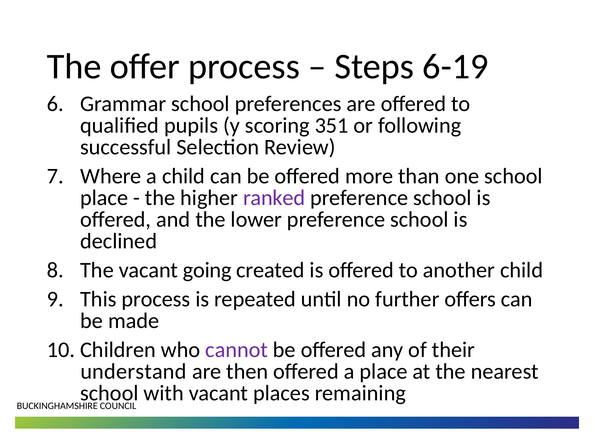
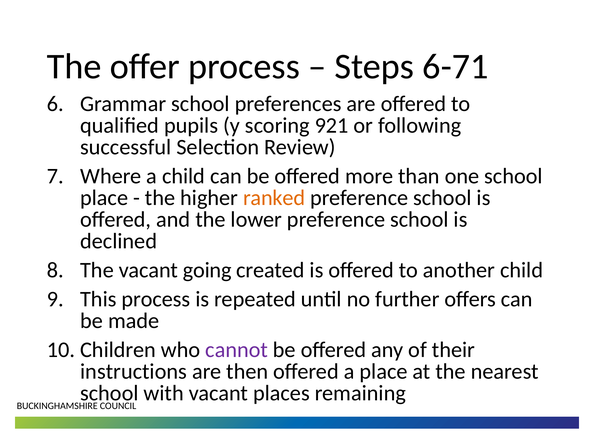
6-19: 6-19 -> 6-71 (455, 67)
351: 351 -> 921 (332, 126)
ranked colour: purple -> orange (274, 198)
understand: understand -> instructions (134, 372)
